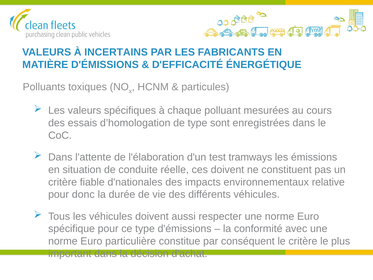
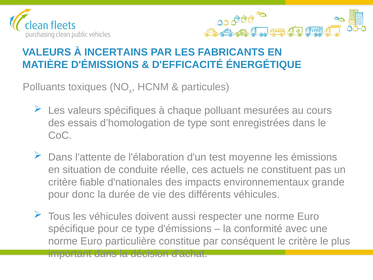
tramways: tramways -> moyenne (250, 157)
ces doivent: doivent -> actuels (227, 170)
relative: relative -> grande (328, 182)
